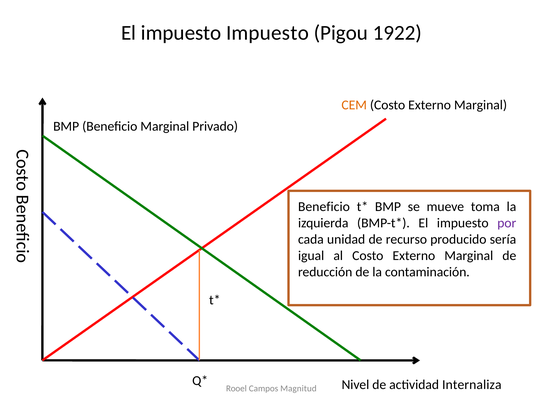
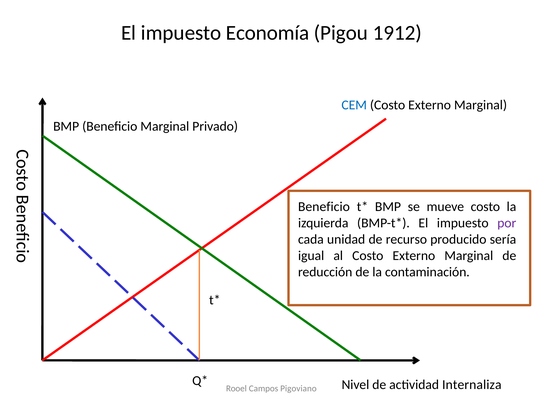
impuesto Impuesto: Impuesto -> Economía (268, 33)
1922: 1922 -> 1912 (397, 33)
CEM colour: orange -> blue (354, 105)
mueve toma: toma -> costo (485, 207)
Magnitud: Magnitud -> Pigoviano (298, 389)
